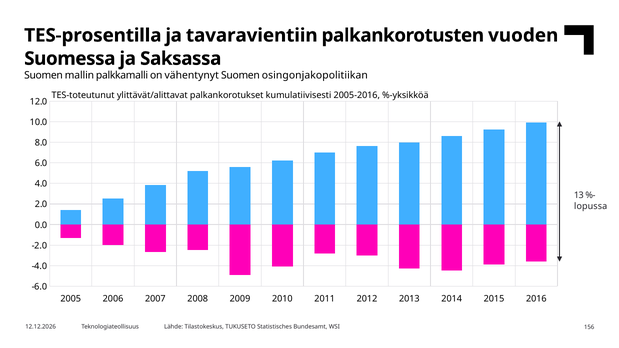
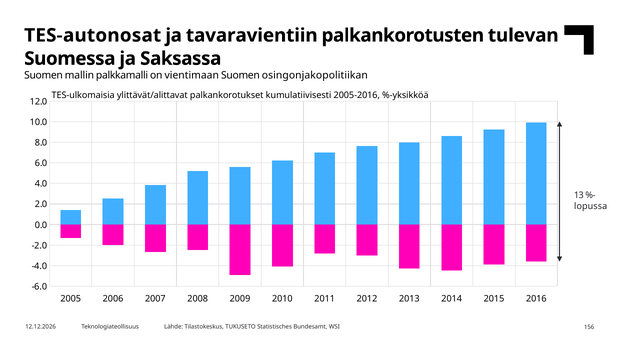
TES-prosentilla: TES-prosentilla -> TES-autonosat (93, 35)
vuoden: vuoden -> tulevan (523, 35)
vähentynyt: vähentynyt -> vientimaan (192, 76)
TES-toteutunut: TES-toteutunut -> TES-ulkomaisia (83, 95)
